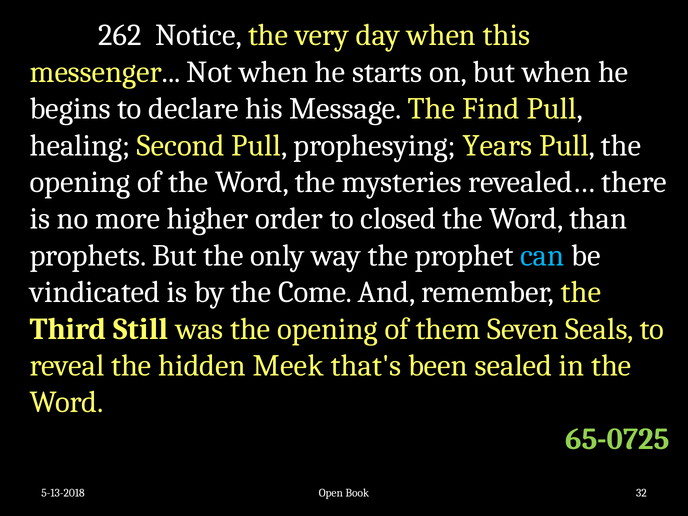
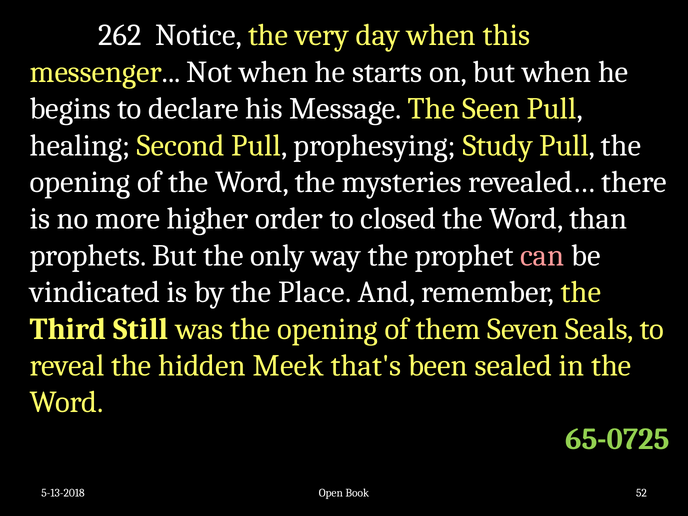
Find: Find -> Seen (491, 109)
Years: Years -> Study (498, 145)
can colour: light blue -> pink (542, 256)
Come: Come -> Place (315, 292)
32: 32 -> 52 (641, 493)
